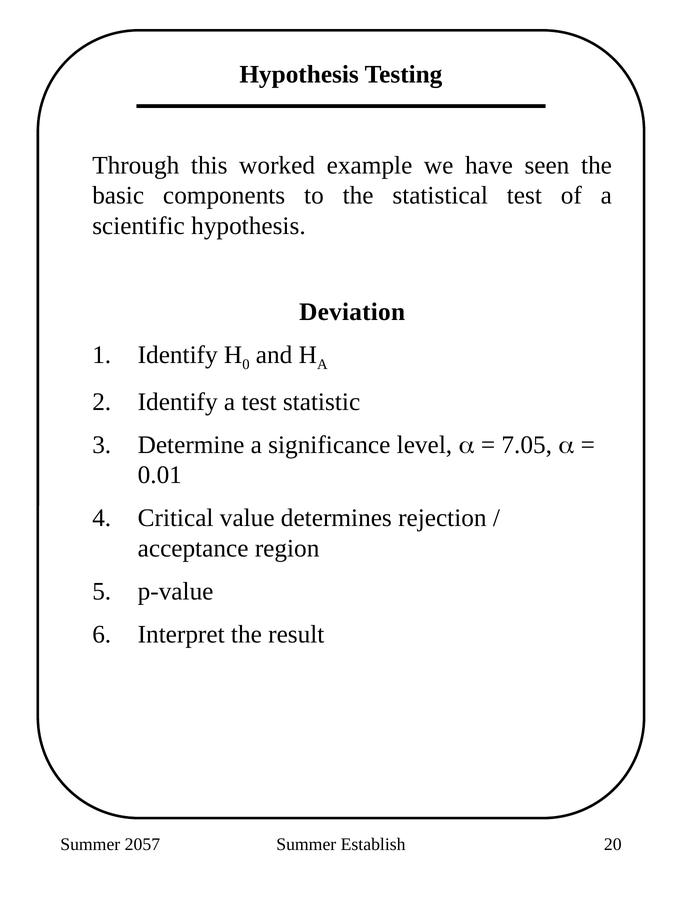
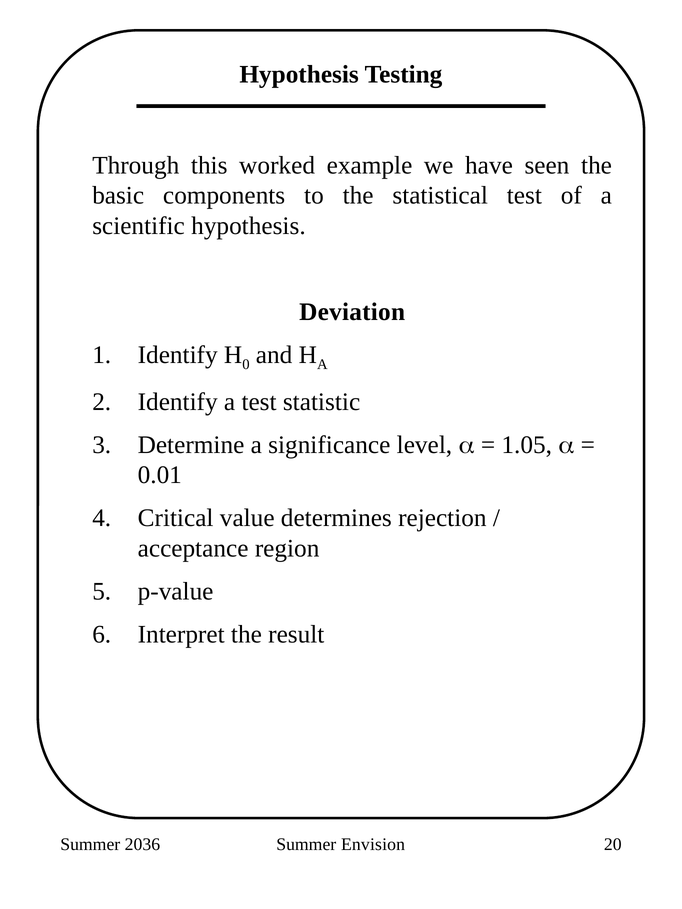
7.05: 7.05 -> 1.05 (527, 445)
2057: 2057 -> 2036 (142, 845)
Establish: Establish -> Envision (373, 845)
